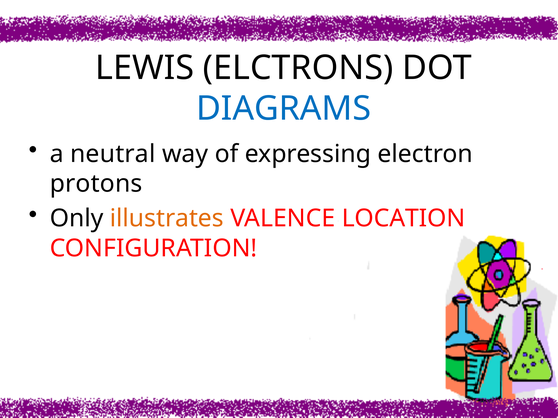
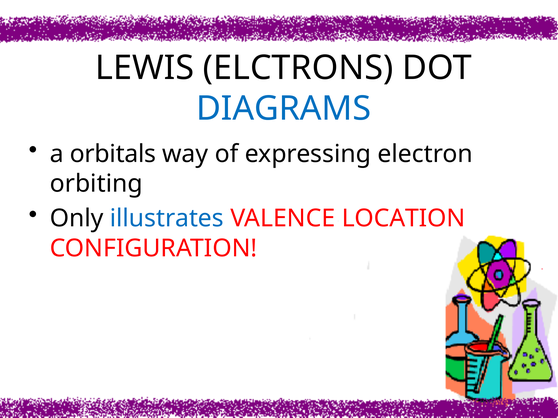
neutral: neutral -> orbitals (113, 154)
protons: protons -> orbiting (96, 184)
illustrates colour: orange -> blue (167, 219)
